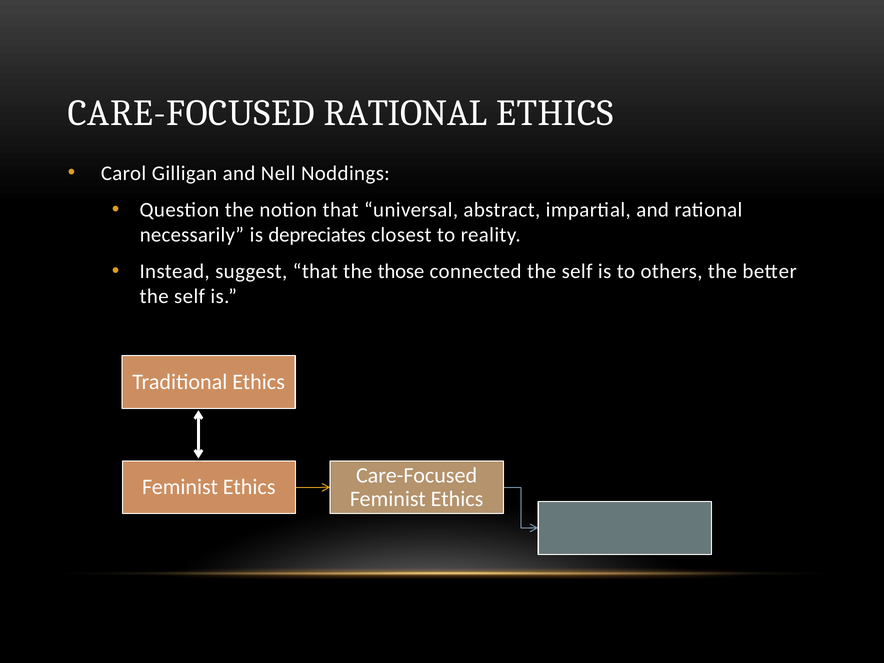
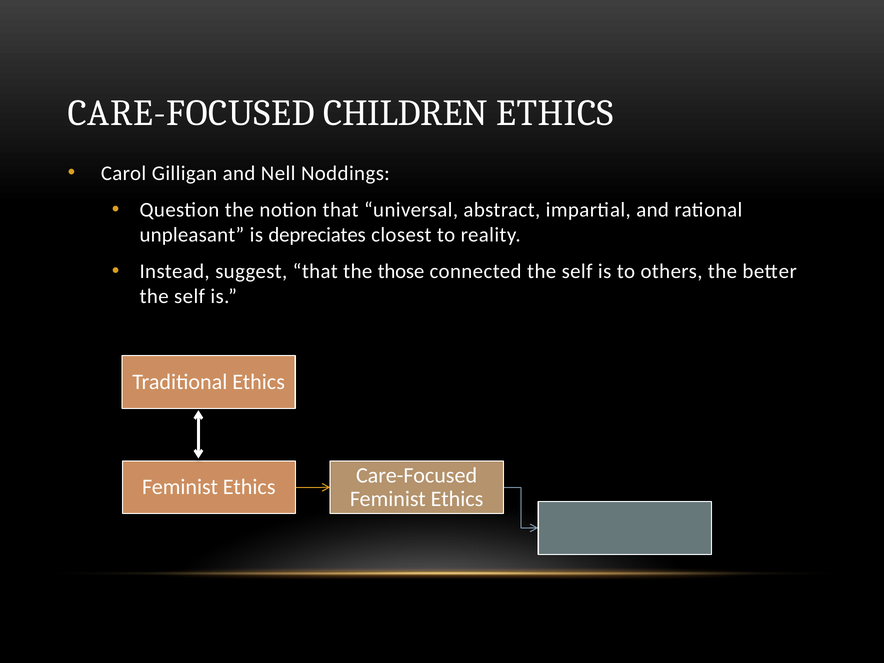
CARE-FOCUSED RATIONAL: RATIONAL -> CHILDREN (406, 113)
necessarily: necessarily -> unpleasant (192, 235)
